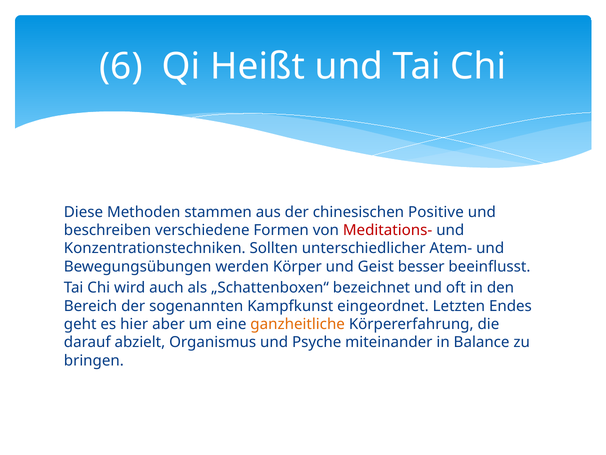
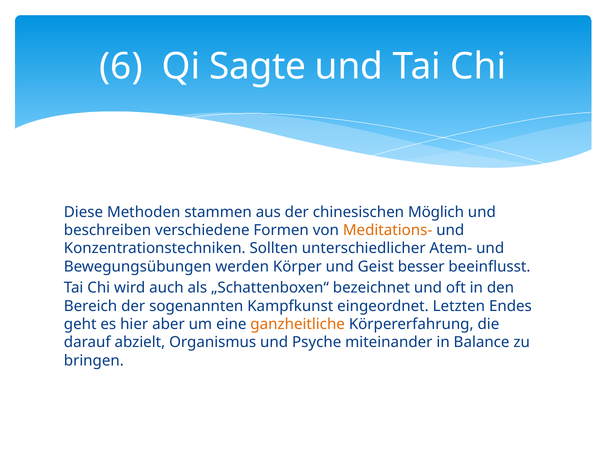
Heißt: Heißt -> Sagte (258, 67)
Positive: Positive -> Möglich (436, 212)
Meditations- colour: red -> orange (388, 230)
